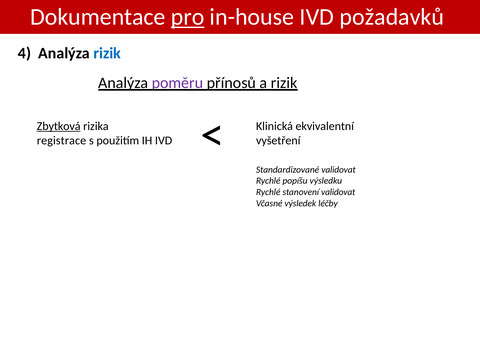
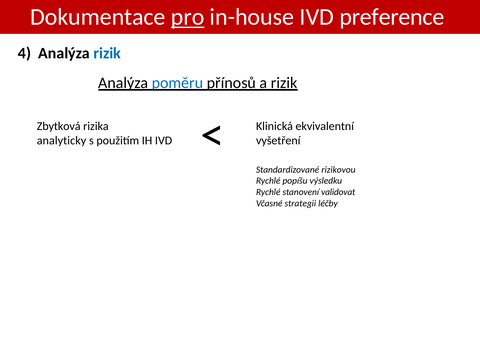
požadavků: požadavků -> preference (392, 17)
poměru colour: purple -> blue (177, 83)
Zbytková underline: present -> none (59, 126)
registrace: registrace -> analyticky (62, 141)
Standardizované validovat: validovat -> rizikovou (338, 170)
výsledek: výsledek -> strategii (300, 203)
